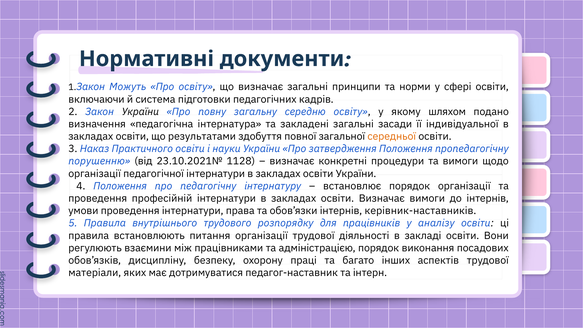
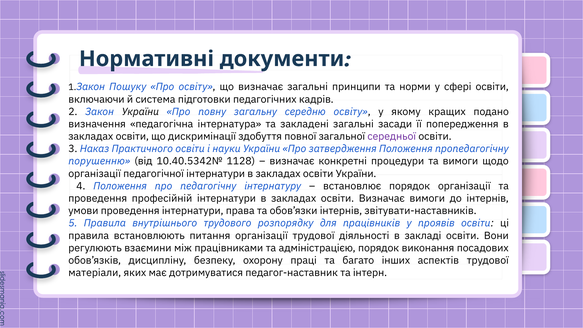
Можуть: Можуть -> Пошуку (128, 87)
шляхом: шляхом -> кращих (447, 112)
індивідуальної: індивідуальної -> попередження (462, 124)
результатами: результатами -> дискримінації (202, 136)
середньої colour: orange -> purple (392, 136)
23.10.2021№: 23.10.2021№ -> 10.40.5342№ (190, 161)
керівник-наставників: керівник-наставників -> звітувати-наставників (420, 211)
аналізу: аналізу -> проявів (436, 223)
